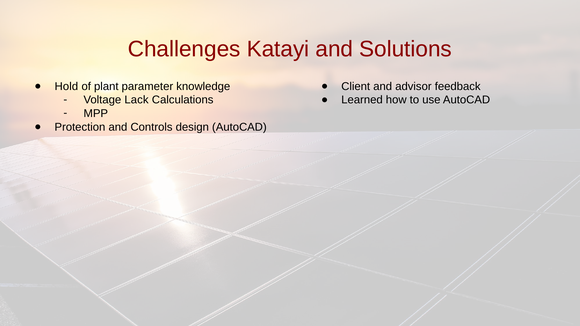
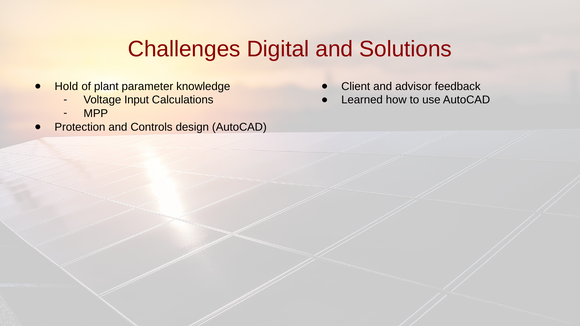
Katayi: Katayi -> Digital (278, 49)
Lack: Lack -> Input (137, 100)
